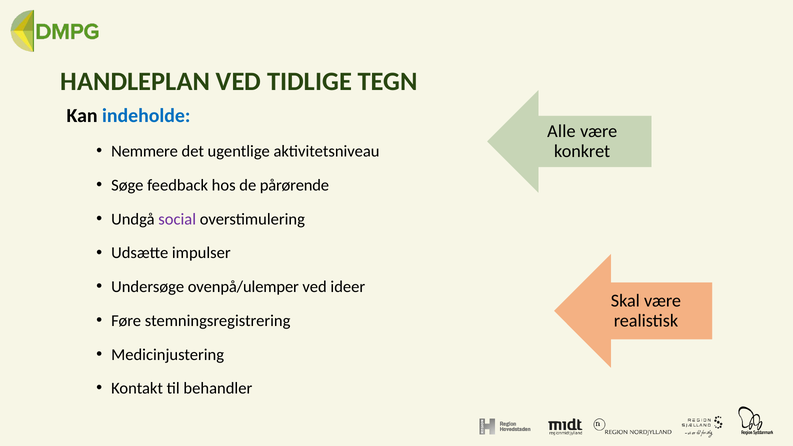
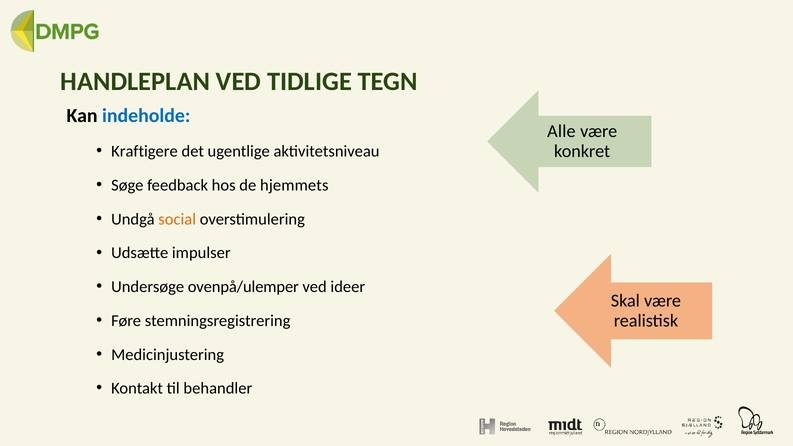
Nemmere: Nemmere -> Kraftigere (145, 151)
pårørende: pårørende -> hjemmets (294, 185)
social colour: purple -> orange (177, 219)
